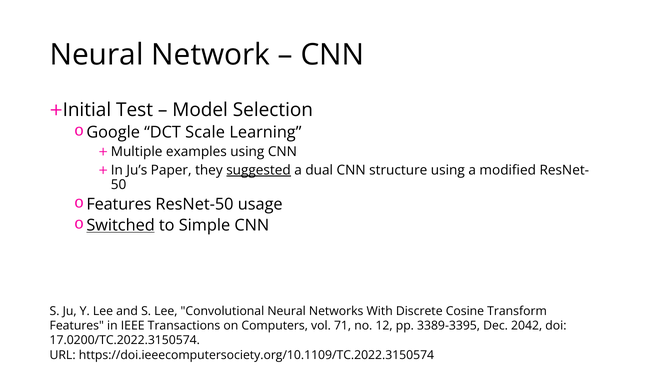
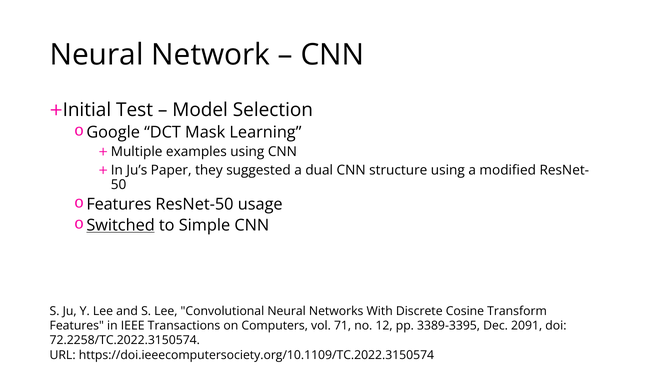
Scale: Scale -> Mask (205, 132)
suggested underline: present -> none (258, 170)
2042: 2042 -> 2091 (527, 326)
17.0200/TC.2022.3150574: 17.0200/TC.2022.3150574 -> 72.2258/TC.2022.3150574 (125, 340)
